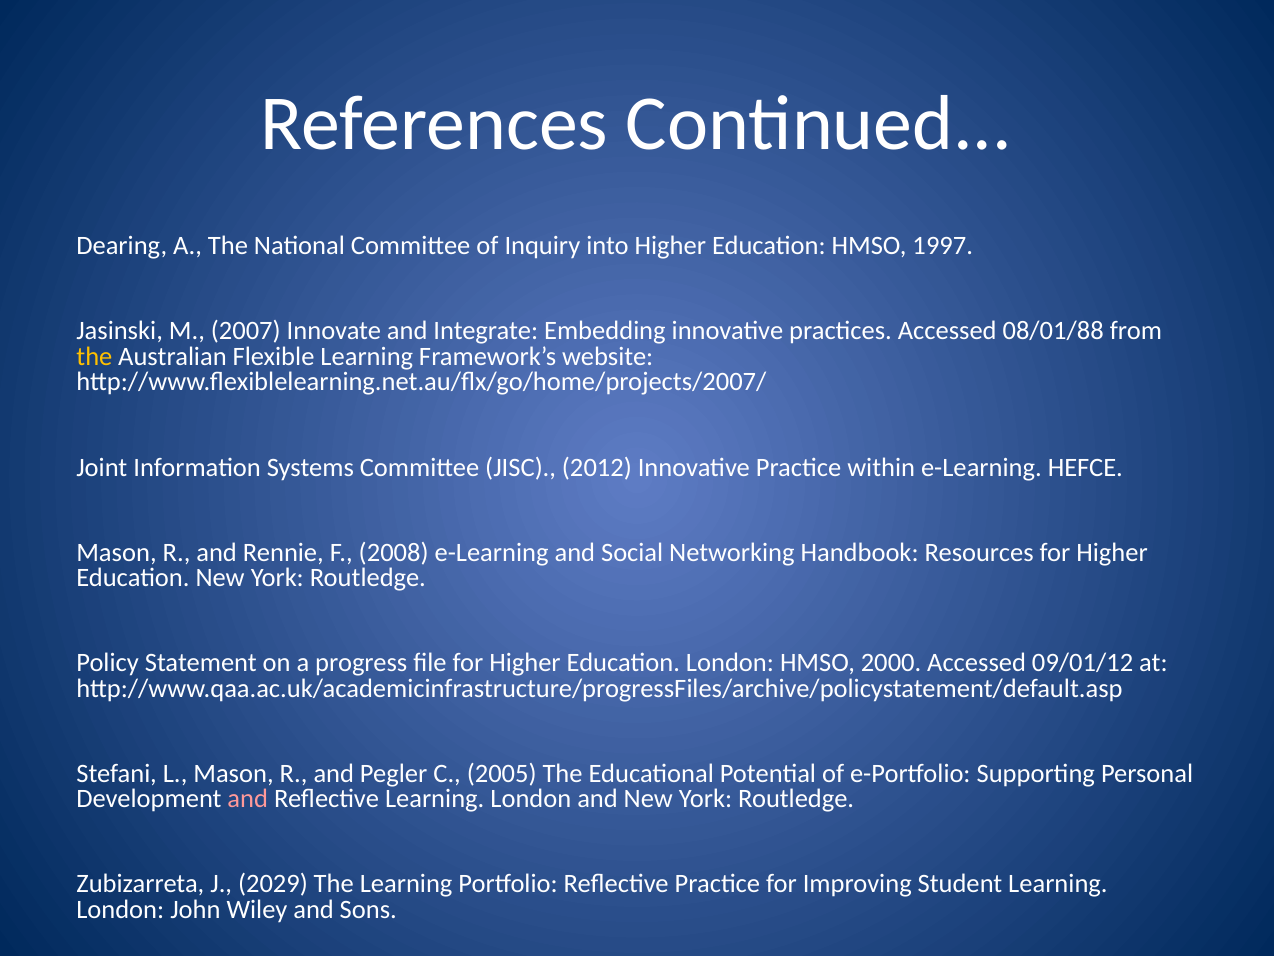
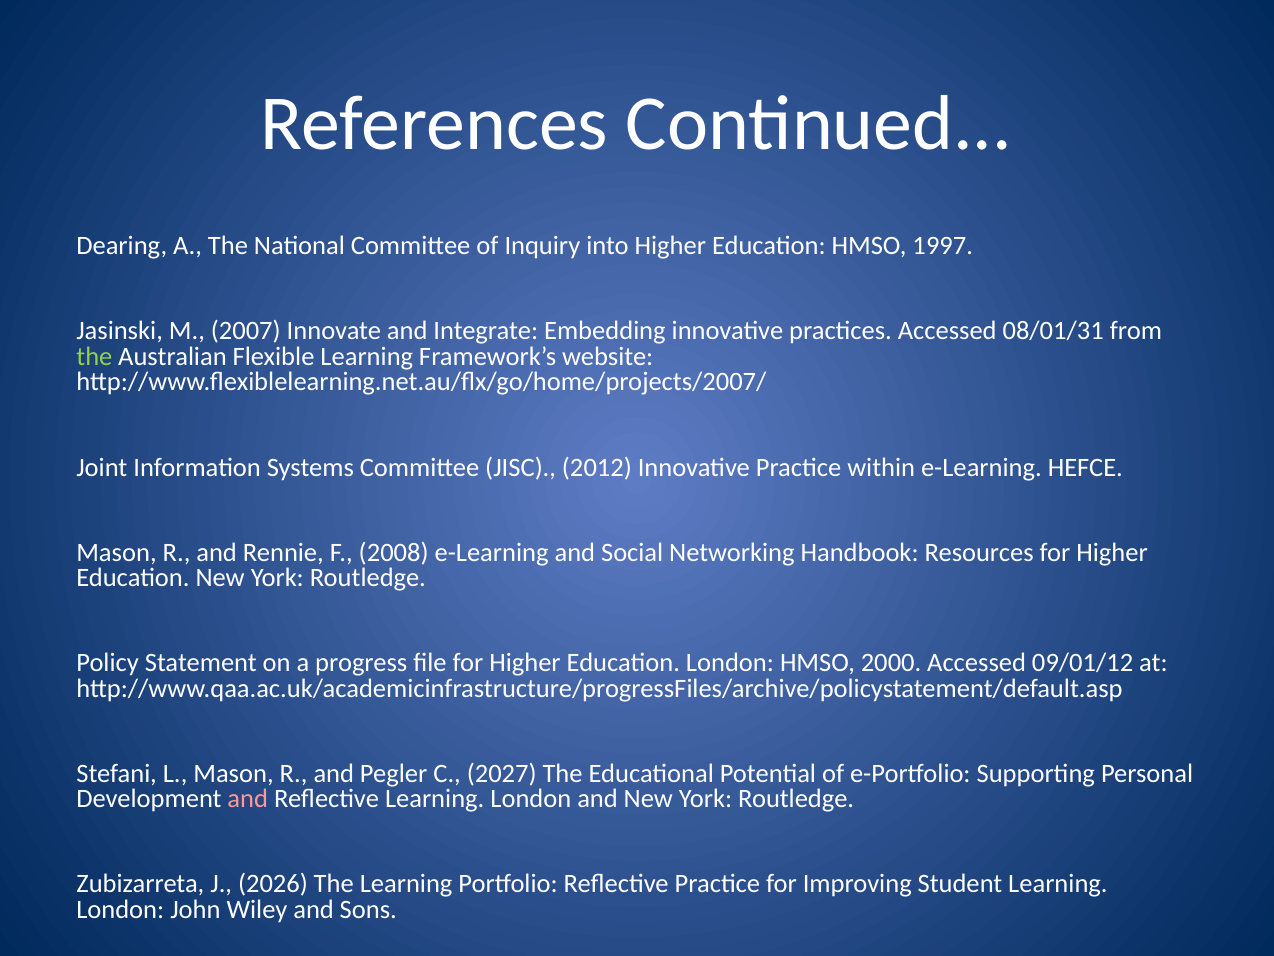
08/01/88: 08/01/88 -> 08/01/31 (1053, 331)
the colour: yellow -> light green (94, 357)
2005: 2005 -> 2027 (502, 773)
2029: 2029 -> 2026 (273, 884)
